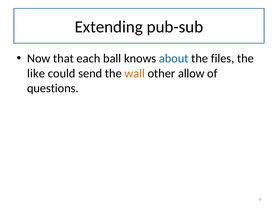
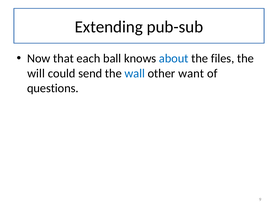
like: like -> will (36, 73)
wall colour: orange -> blue (135, 73)
allow: allow -> want (191, 73)
